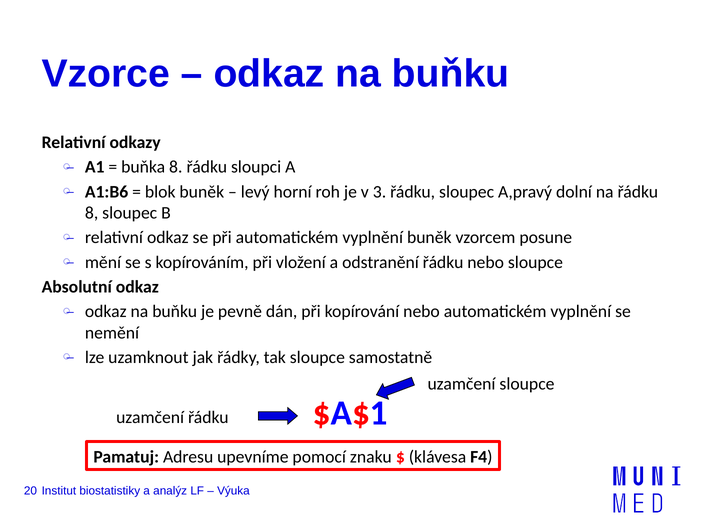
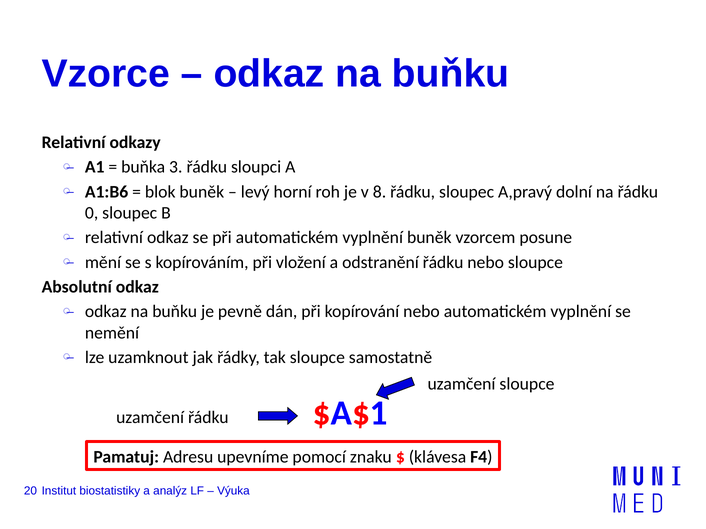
buňka 8: 8 -> 3 (176, 167)
3: 3 -> 8 (380, 192)
8: 8 -> 0 (92, 213)
